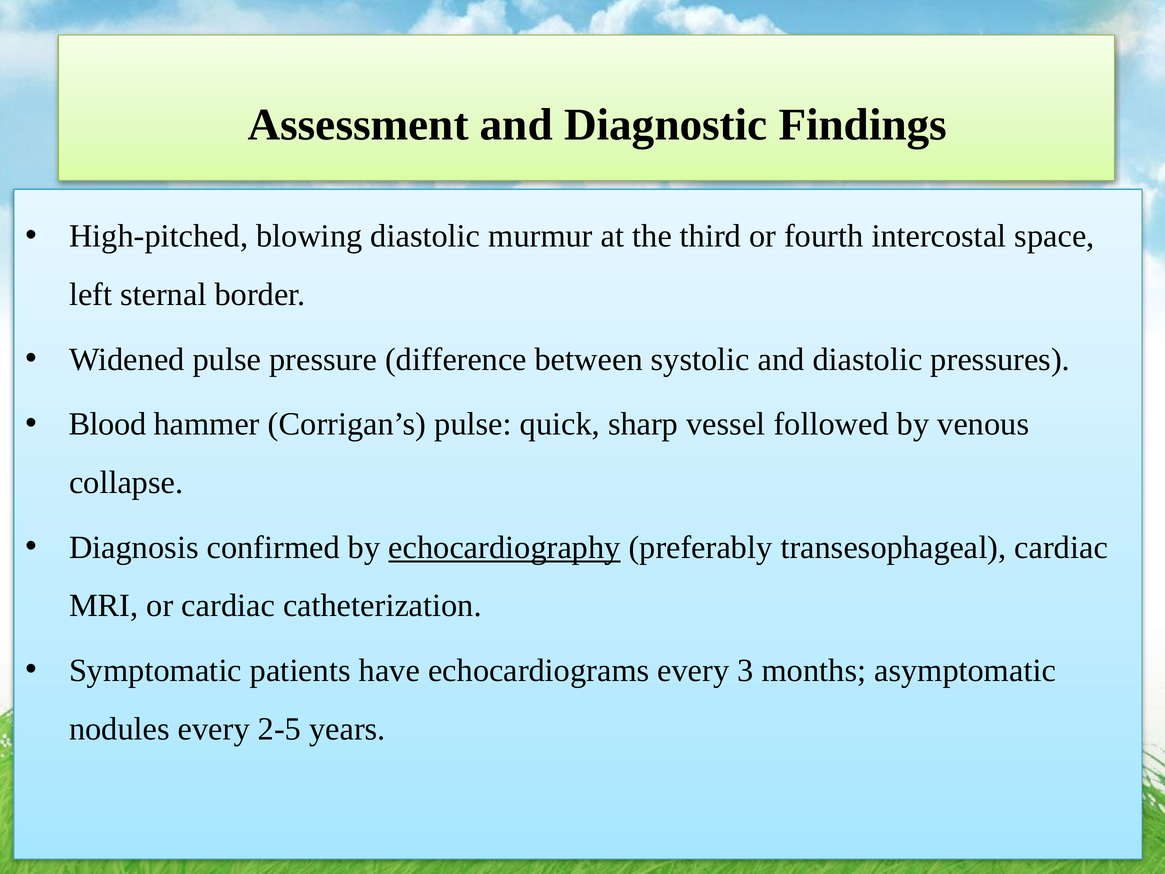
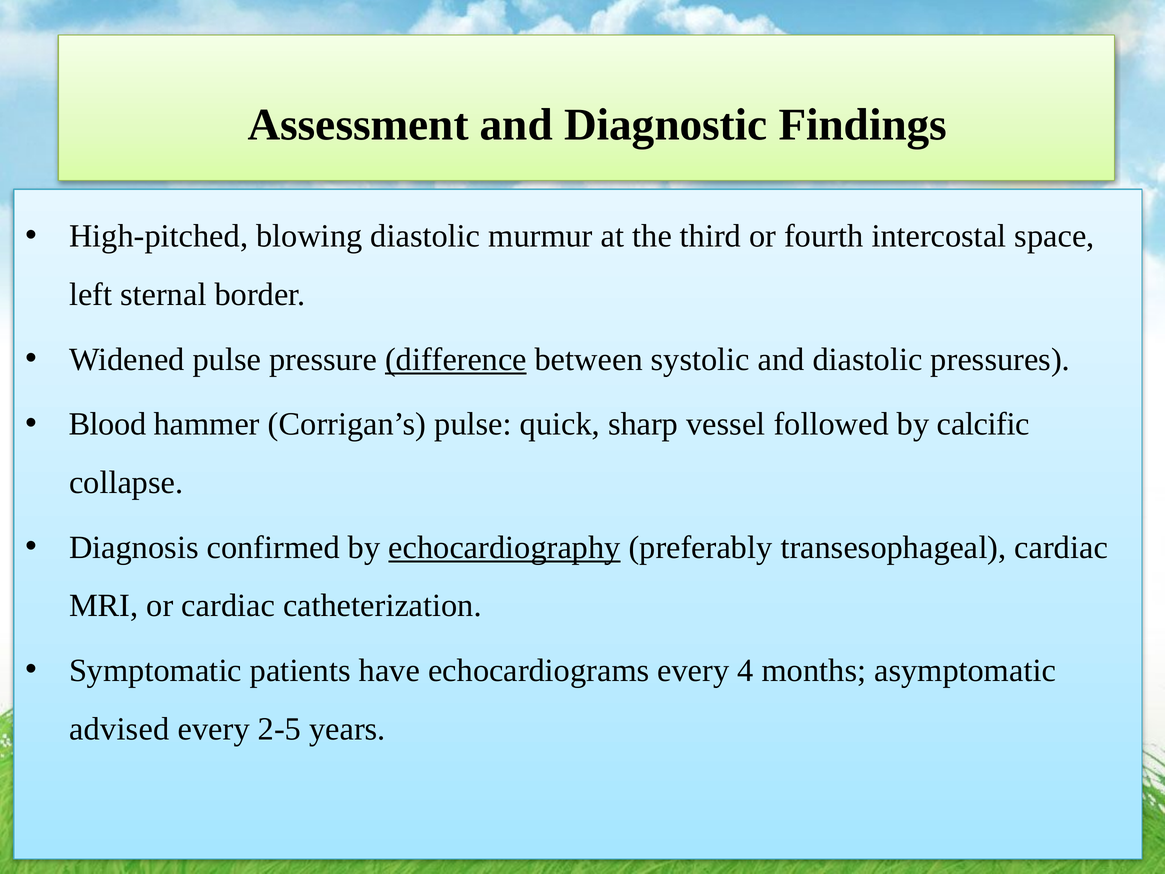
difference underline: none -> present (456, 359)
venous: venous -> calcific (983, 424)
3: 3 -> 4 (746, 670)
nodules: nodules -> advised (119, 729)
